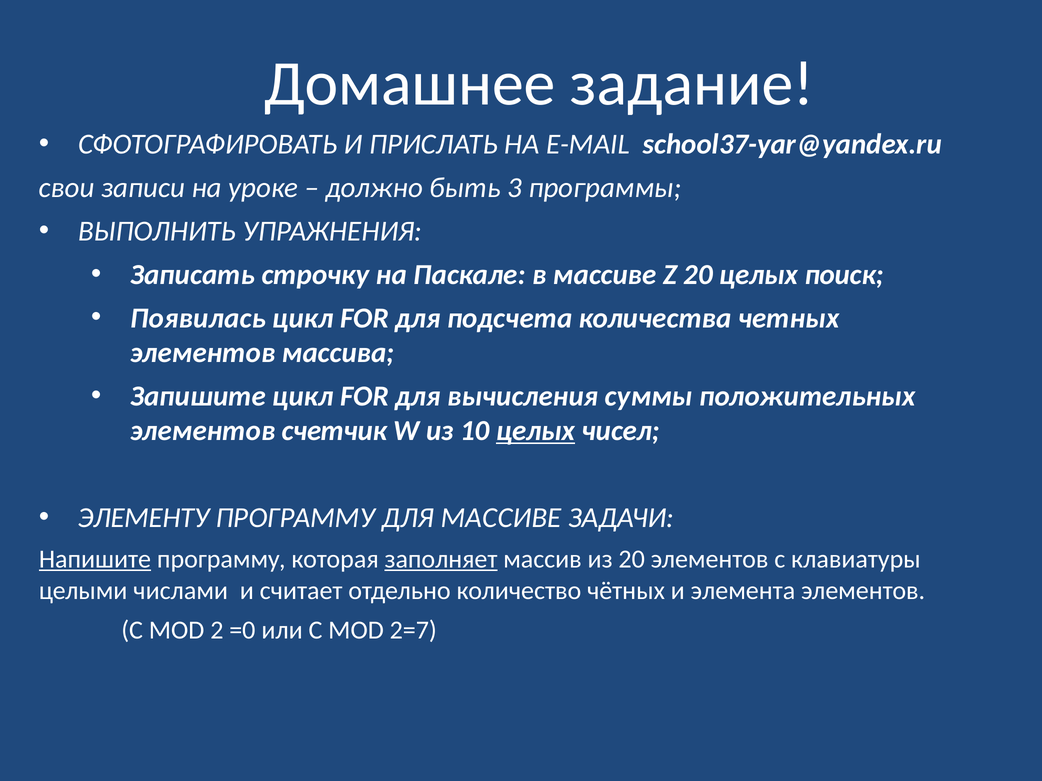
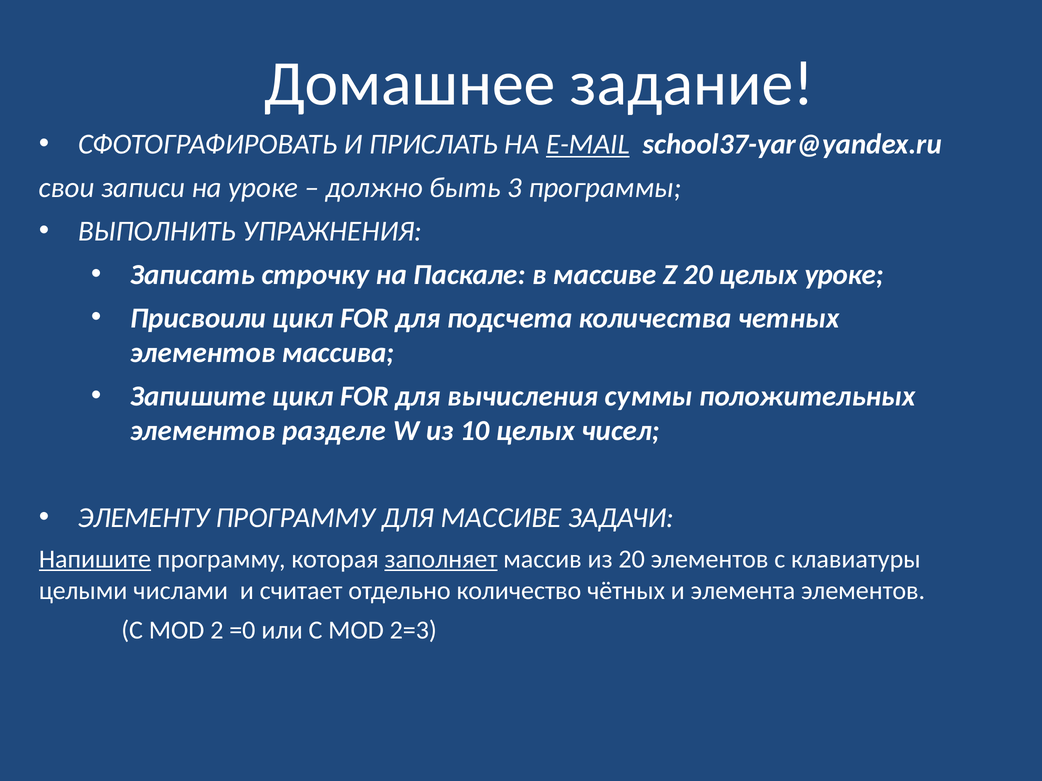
E-MAIL underline: none -> present (588, 144)
целых поиск: поиск -> уроке (844, 275)
Появилась: Появилась -> Присвоили (198, 318)
счетчик: счетчик -> разделе (334, 431)
целых underline: present -> none (536, 431)
2=7: 2=7 -> 2=3 (413, 631)
